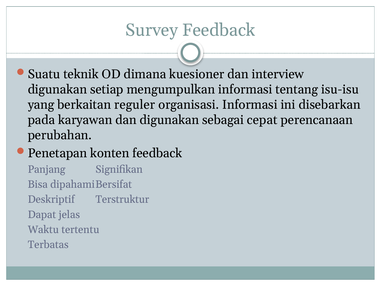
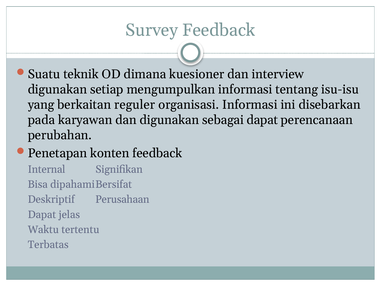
sebagai cepat: cepat -> dapat (262, 120)
Panjang: Panjang -> Internal (47, 169)
Terstruktur: Terstruktur -> Perusahaan (122, 199)
